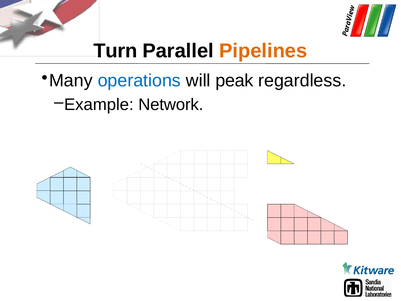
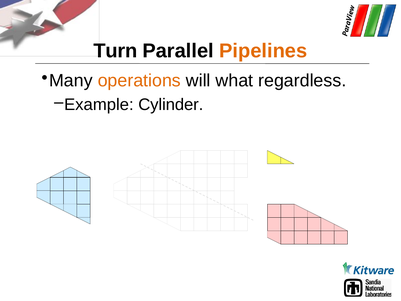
operations colour: blue -> orange (139, 81)
peak: peak -> what (234, 81)
Network: Network -> Cylinder (171, 105)
